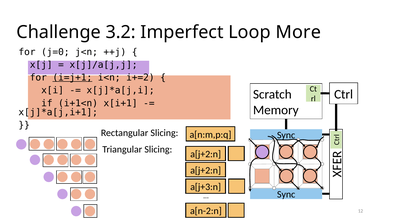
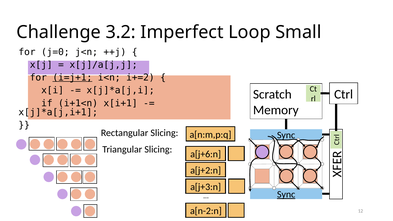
More: More -> Small (298, 32)
a[j+2:n: a[j+2:n -> a[j+6:n (206, 154)
Sync underline: none -> present (286, 194)
